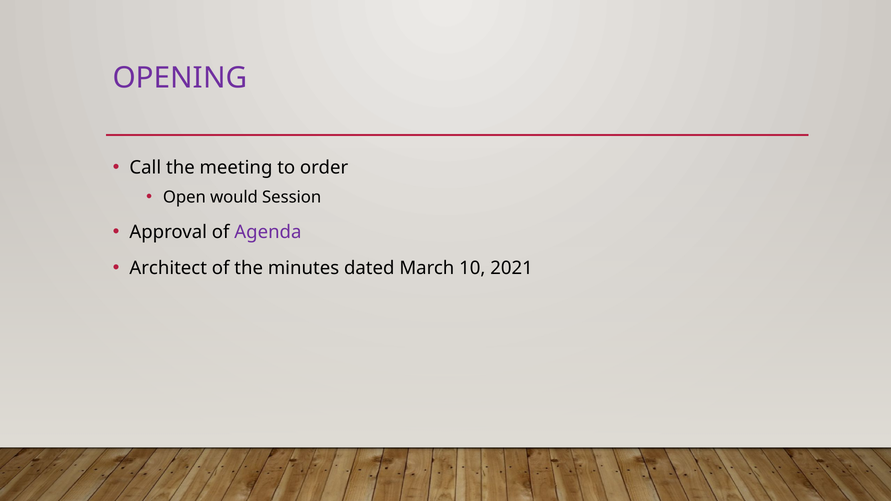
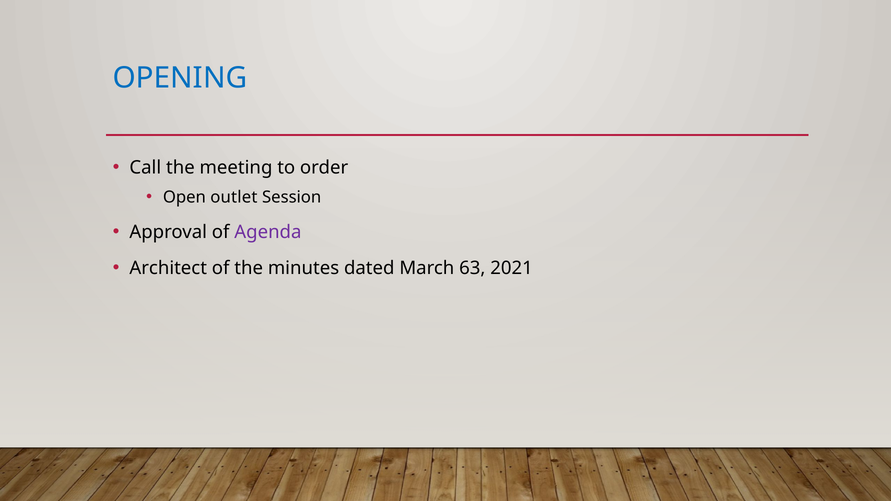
OPENING colour: purple -> blue (180, 78)
would: would -> outlet (234, 197)
10: 10 -> 63 (472, 268)
